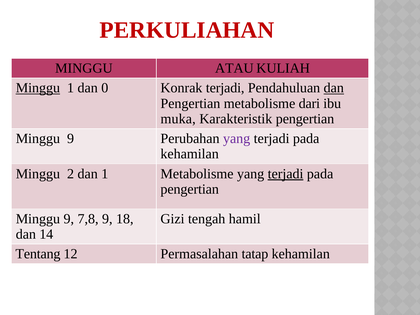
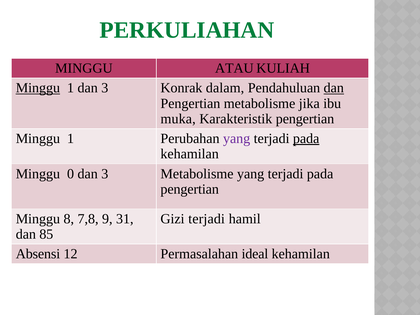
PERKULIAHAN colour: red -> green (187, 30)
1 dan 0: 0 -> 3 (105, 88)
Konrak terjadi: terjadi -> dalam (225, 88)
dari: dari -> jika (309, 103)
9: 9 -> 1 (71, 139)
pada underline: none -> present (306, 139)
2: 2 -> 0 (71, 174)
1: 1 -> 3 (105, 174)
terjadi underline: present -> none (286, 174)
9: 9 -> 8 (69, 219)
18: 18 -> 31 (125, 219)
Gizi tengah: tengah -> terjadi (207, 219)
14: 14 -> 85 (46, 234)
Tentang: Tentang -> Absensi (38, 254)
tatap: tatap -> ideal (255, 254)
